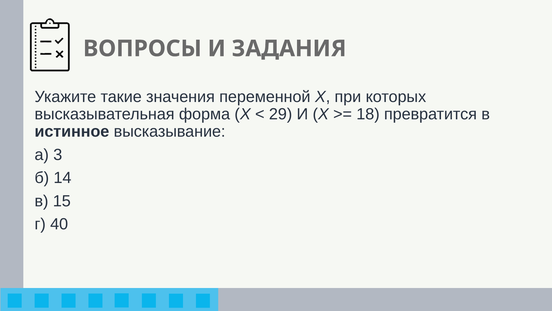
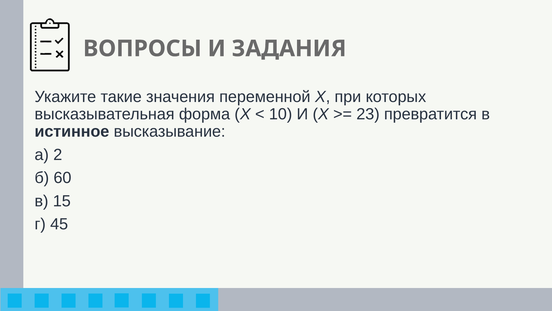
29: 29 -> 10 (281, 114)
18: 18 -> 23 (368, 114)
3: 3 -> 2 (58, 155)
14: 14 -> 60 (62, 178)
40: 40 -> 45 (59, 224)
